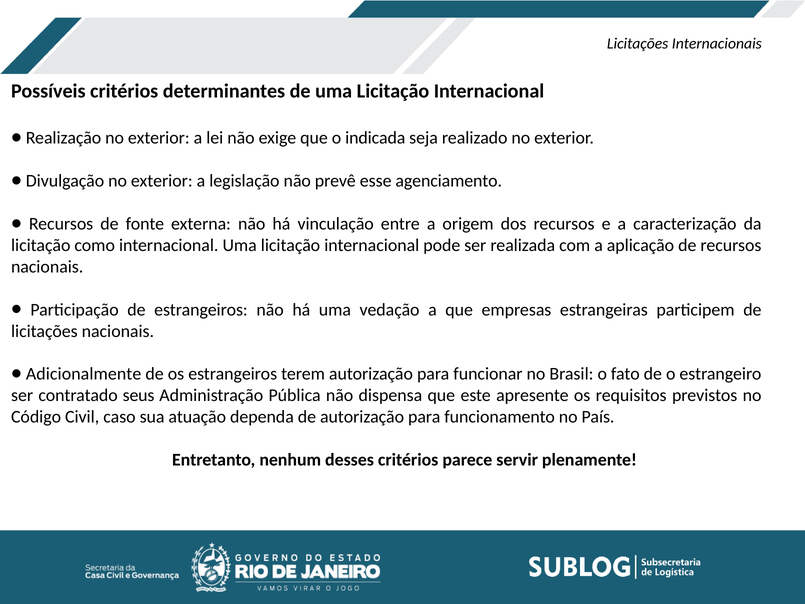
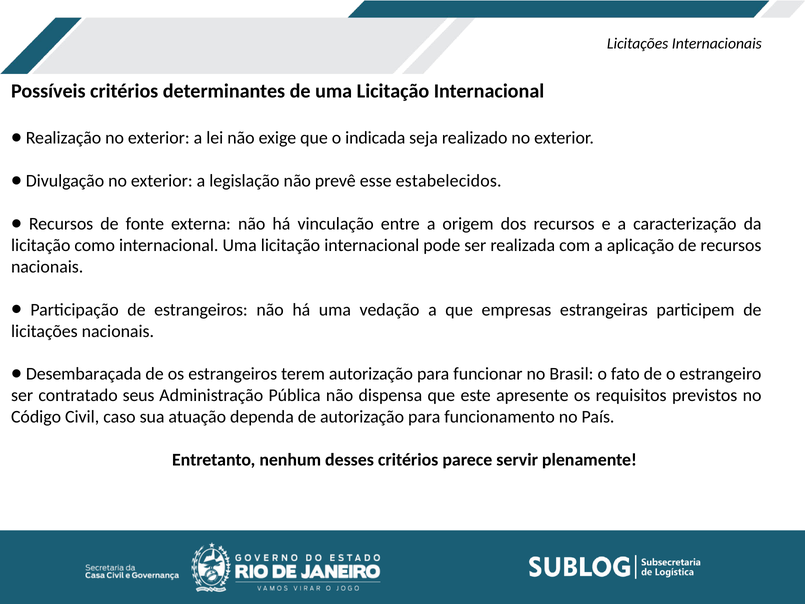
agenciamento: agenciamento -> estabelecidos (449, 181)
Adicionalmente: Adicionalmente -> Desembaraçada (84, 374)
